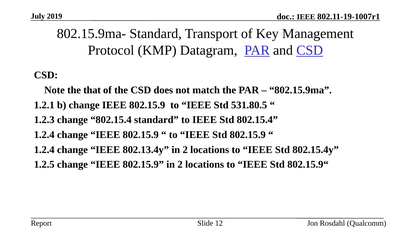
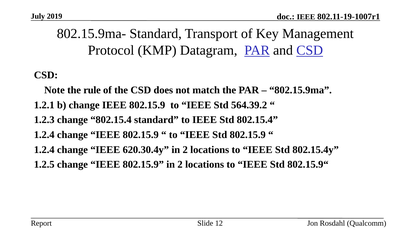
that: that -> rule (92, 90)
531.80.5: 531.80.5 -> 564.39.2 (249, 105)
802.13.4y: 802.13.4y -> 620.30.4y (146, 150)
